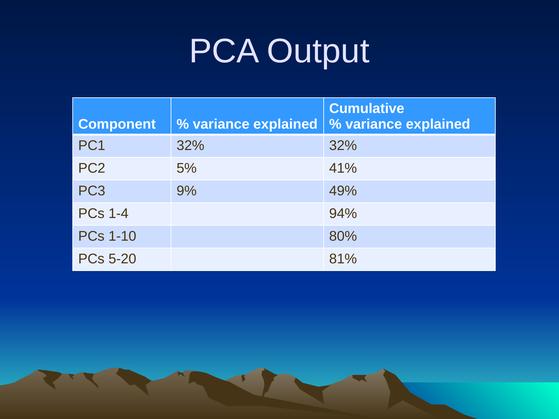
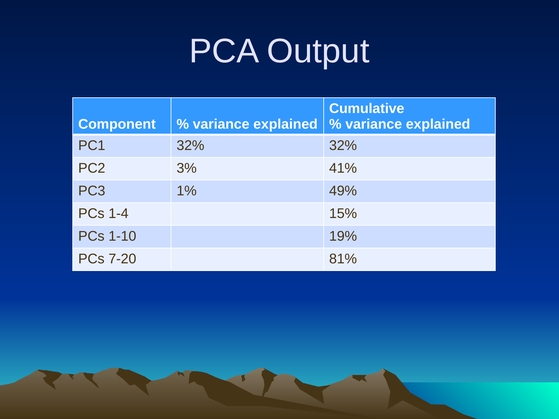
5%: 5% -> 3% (187, 168)
9%: 9% -> 1% (187, 191)
94%: 94% -> 15% (343, 214)
80%: 80% -> 19% (343, 236)
5-20: 5-20 -> 7-20 (122, 259)
